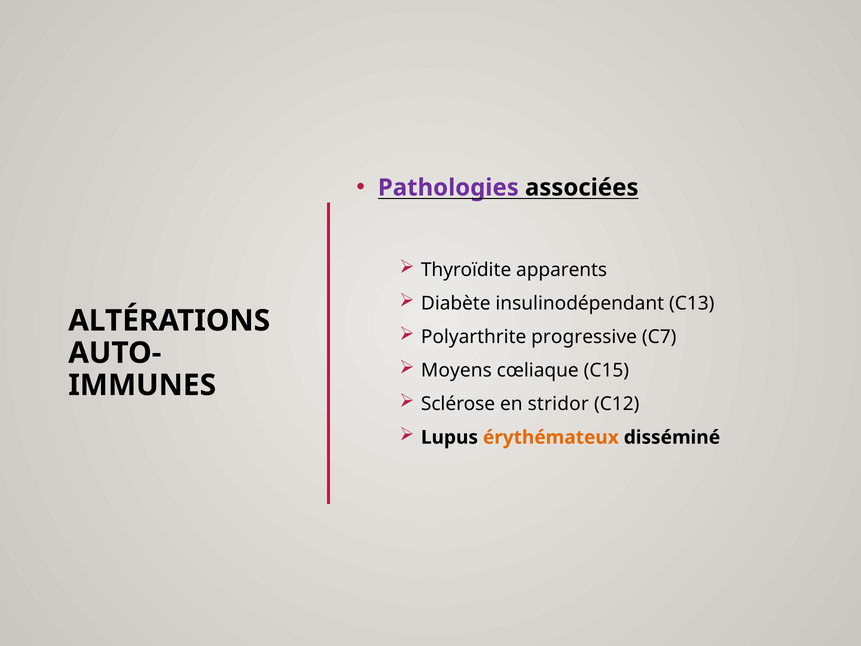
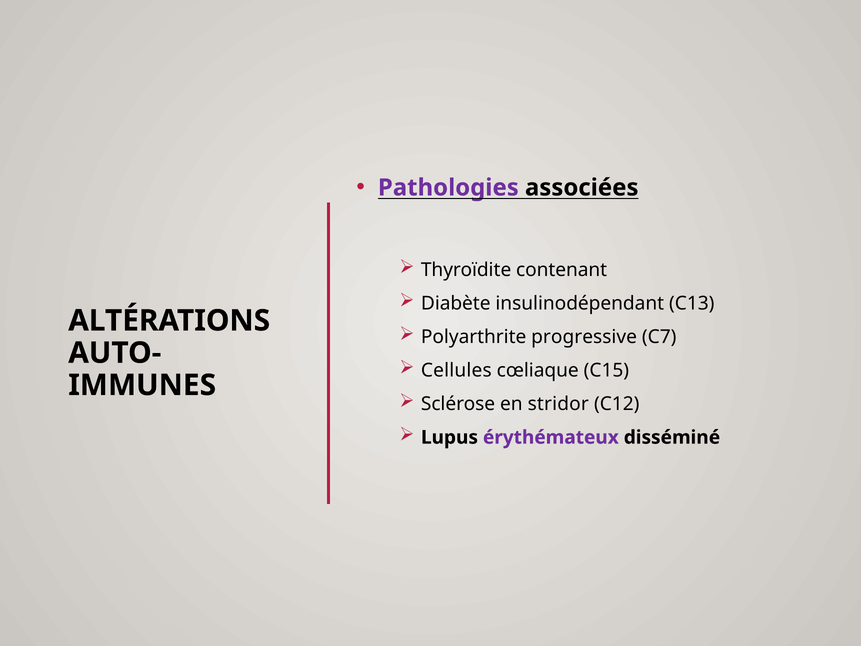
apparents: apparents -> contenant (562, 270)
Moyens: Moyens -> Cellules (456, 370)
érythémateux colour: orange -> purple (551, 437)
